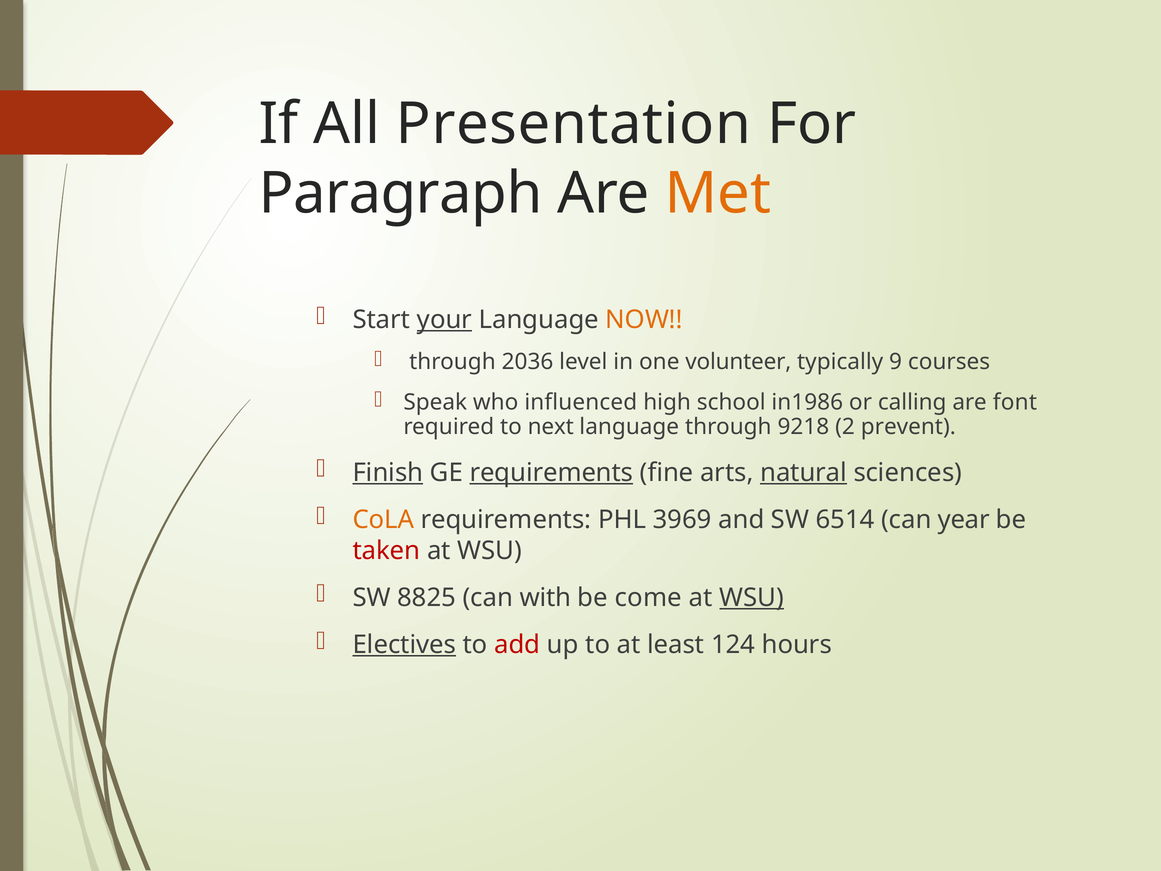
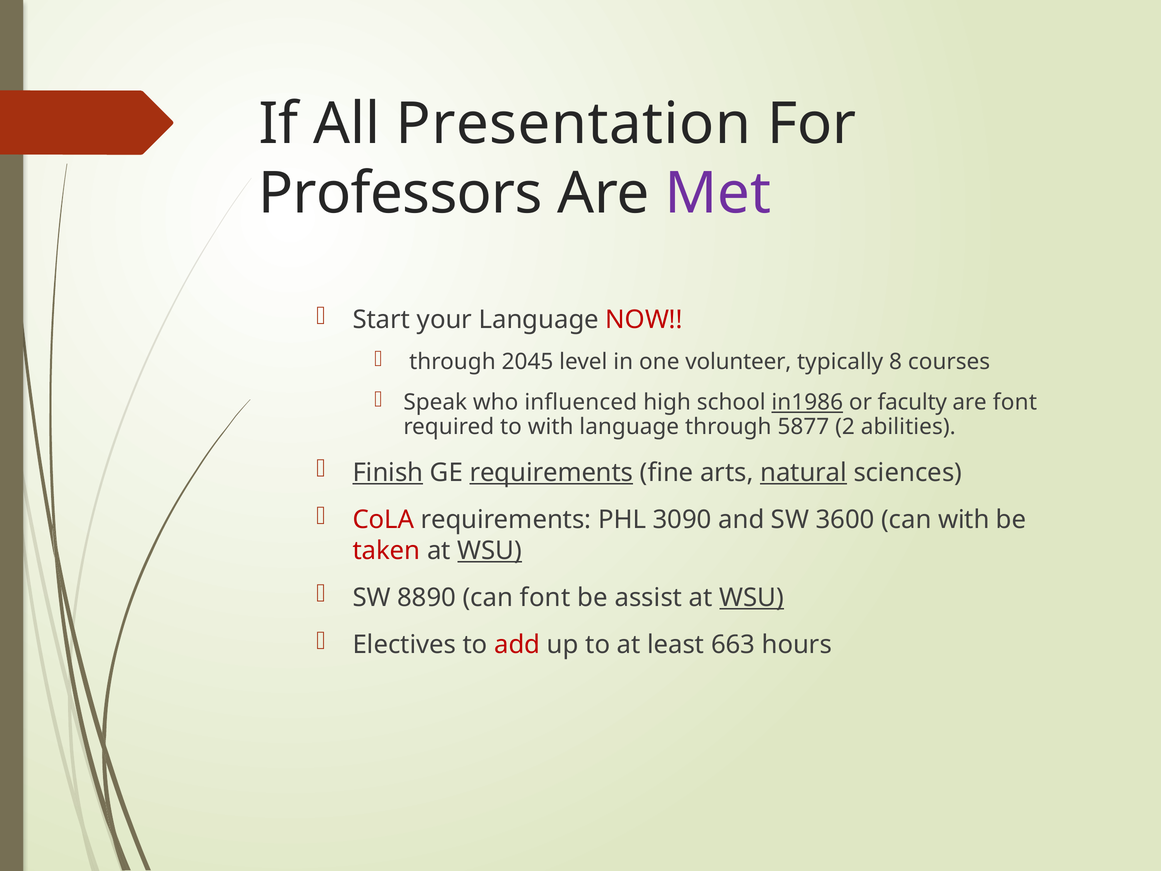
Paragraph: Paragraph -> Professors (401, 194)
Met colour: orange -> purple (718, 194)
your underline: present -> none (445, 319)
NOW colour: orange -> red (644, 319)
2036: 2036 -> 2045 (528, 362)
9: 9 -> 8 (896, 362)
in1986 underline: none -> present (807, 402)
calling: calling -> faculty (912, 402)
to next: next -> with (551, 427)
9218: 9218 -> 5877 (803, 427)
prevent: prevent -> abilities (908, 427)
CoLA colour: orange -> red (383, 520)
3969: 3969 -> 3090 (682, 520)
6514: 6514 -> 3600 (845, 520)
can year: year -> with (964, 520)
WSU underline: none -> present (490, 550)
8825: 8825 -> 8890 (427, 597)
can with: with -> font (545, 597)
come: come -> assist (648, 597)
Electives underline: present -> none (404, 645)
124: 124 -> 663 (733, 645)
